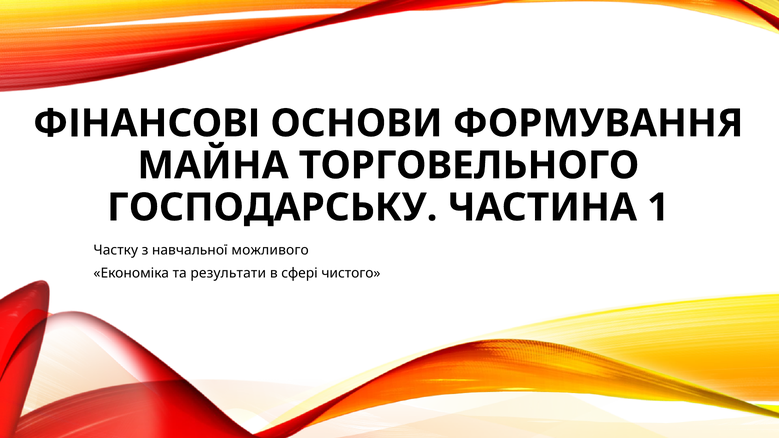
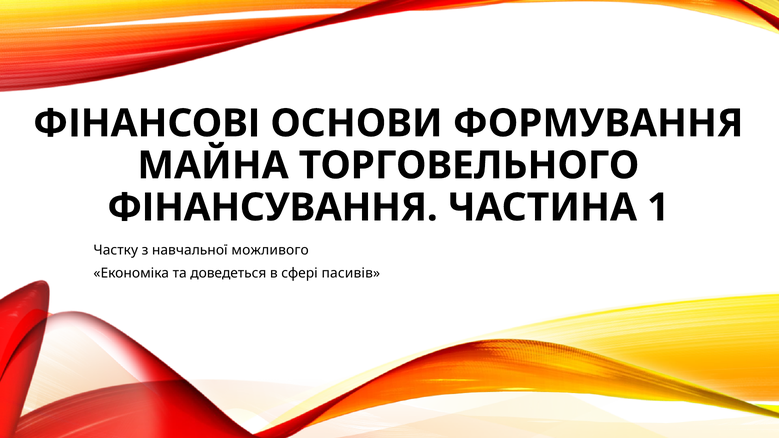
ГОСПОДАРСЬКУ: ГОСПОДАРСЬКУ -> ФІНАНСУВАННЯ (272, 208)
результати: результати -> доведеться (228, 273)
чистого: чистого -> пасивів (351, 273)
